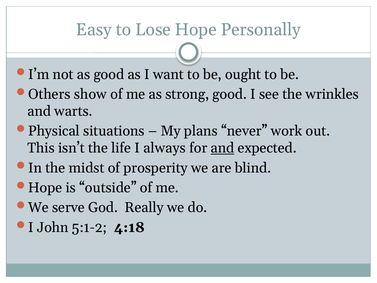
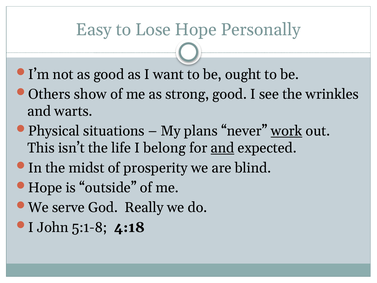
work underline: none -> present (287, 131)
always: always -> belong (165, 148)
5:1-2: 5:1-2 -> 5:1-8 (90, 227)
